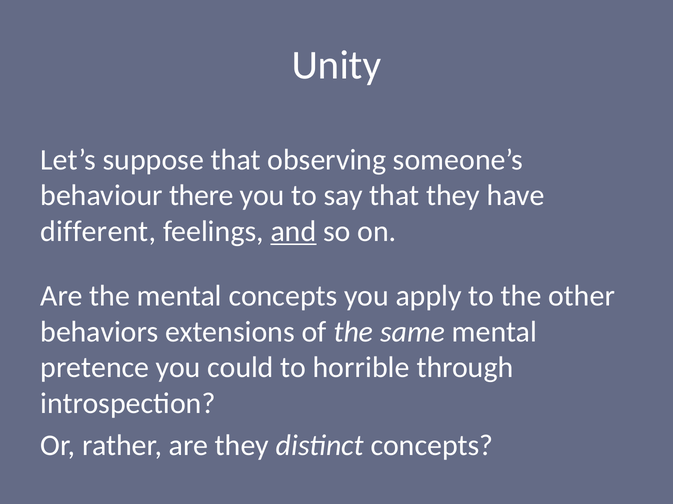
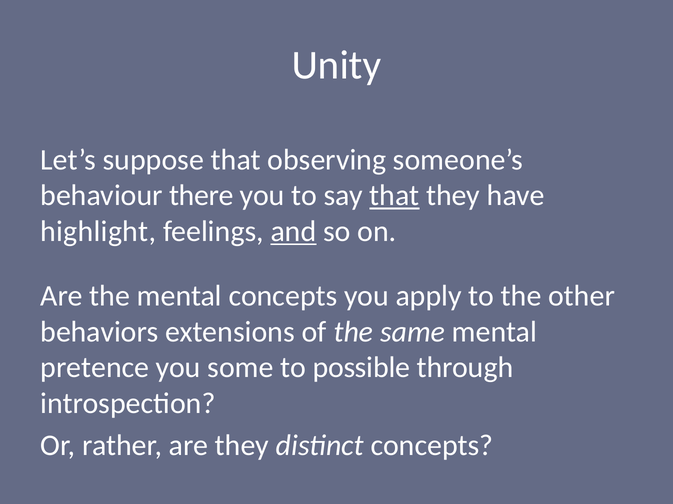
that underline: none -> present (394, 196)
different: different -> highlight (98, 232)
could: could -> some (240, 368)
horrible: horrible -> possible (361, 368)
